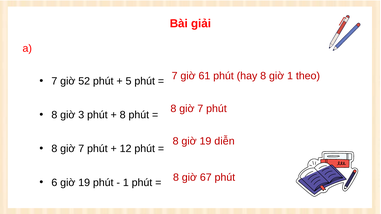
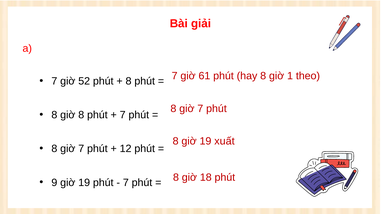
5: 5 -> 8 (129, 81)
giờ 3: 3 -> 8 (81, 115)
8: 8 -> 7 (123, 115)
diễn: diễn -> xuất (224, 141)
67: 67 -> 18 (206, 178)
6: 6 -> 9 (54, 183)
1: 1 -> 7 (126, 183)
